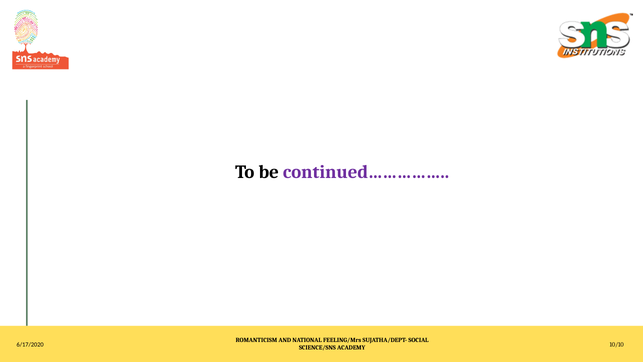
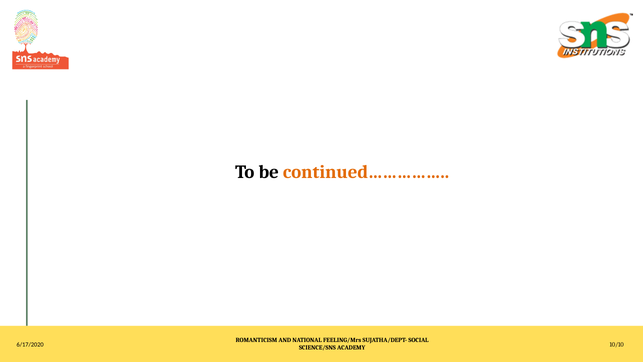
continued…………… colour: purple -> orange (366, 172)
